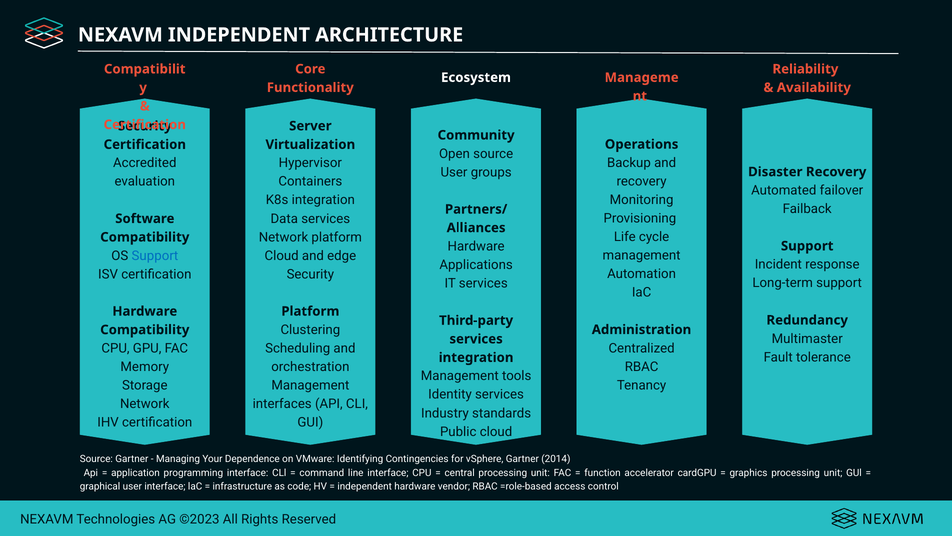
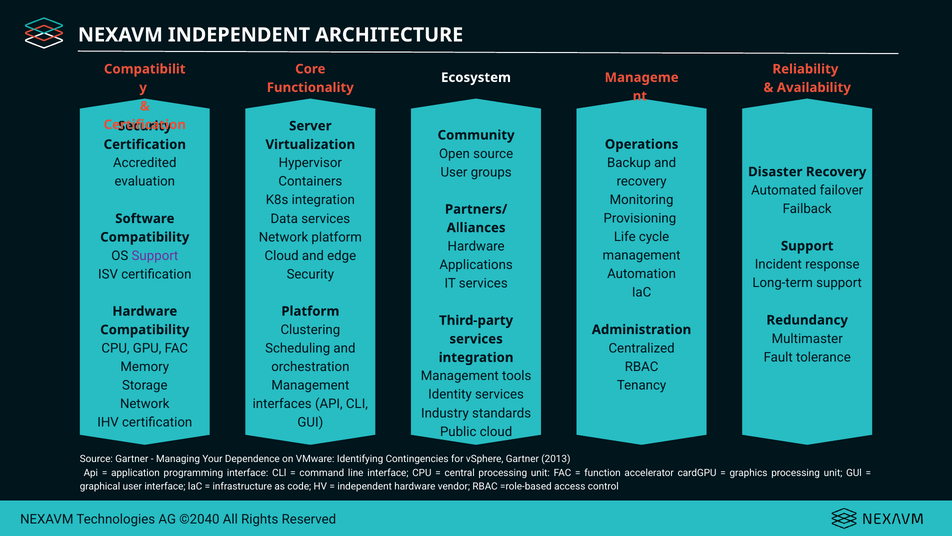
Support colour: blue -> purple (155, 255)
2014: 2014 -> 2013 (556, 458)
©2023: ©2023 -> ©2040 (199, 519)
